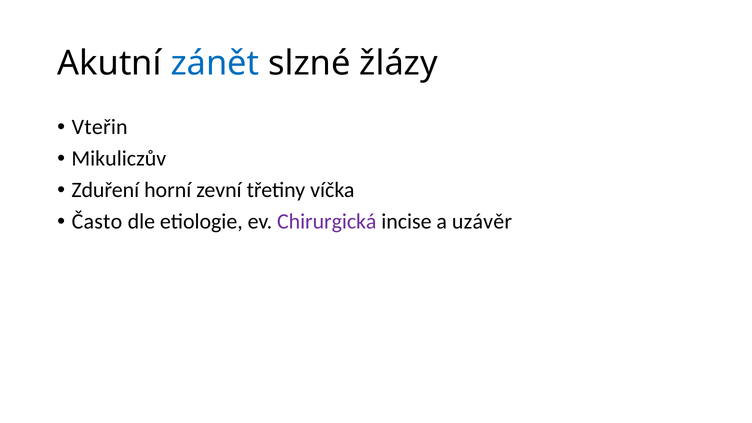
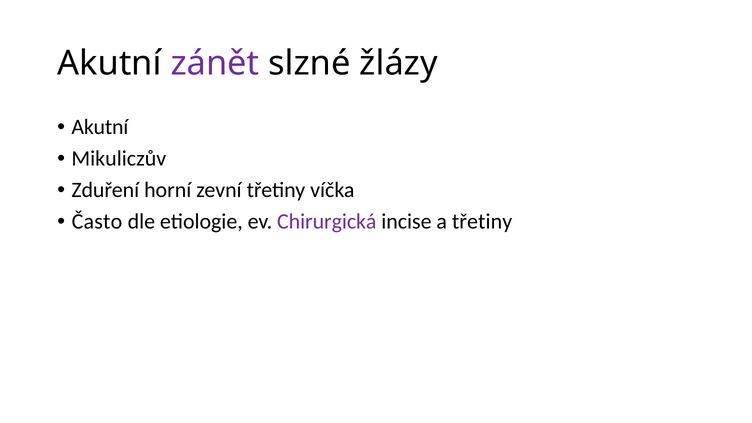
zánět colour: blue -> purple (215, 63)
Vteřin: Vteřin -> Akutní (100, 127)
a uzávěr: uzávěr -> třetiny (482, 222)
